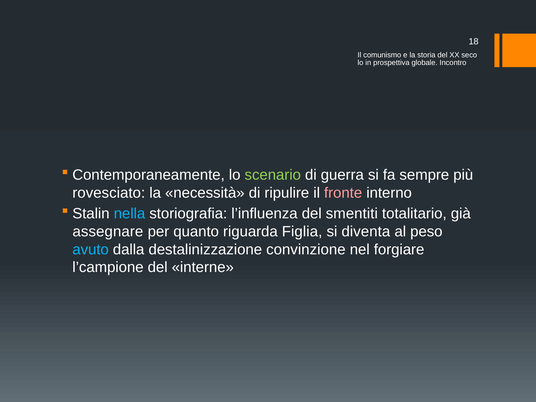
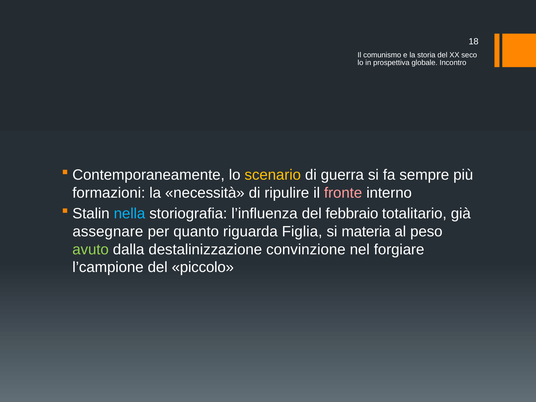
scenario colour: light green -> yellow (273, 175)
rovesciato: rovesciato -> formazioni (109, 193)
smentiti: smentiti -> febbraio (352, 214)
diventa: diventa -> materia (366, 232)
avuto colour: light blue -> light green (91, 249)
interne: interne -> piccolo (203, 267)
